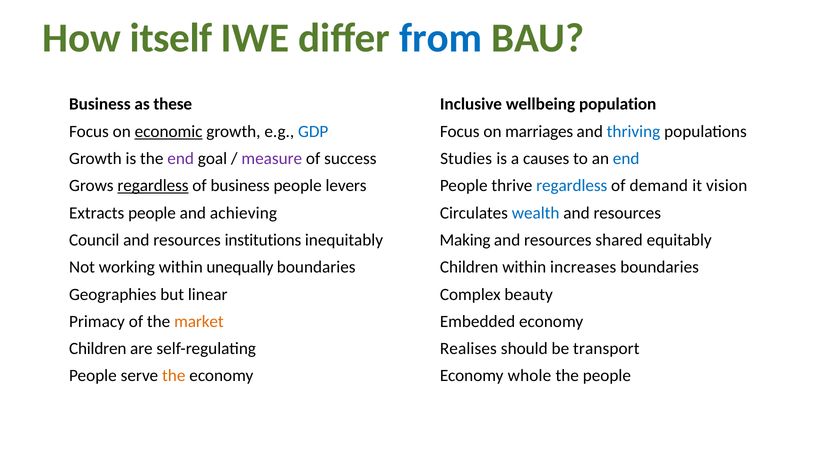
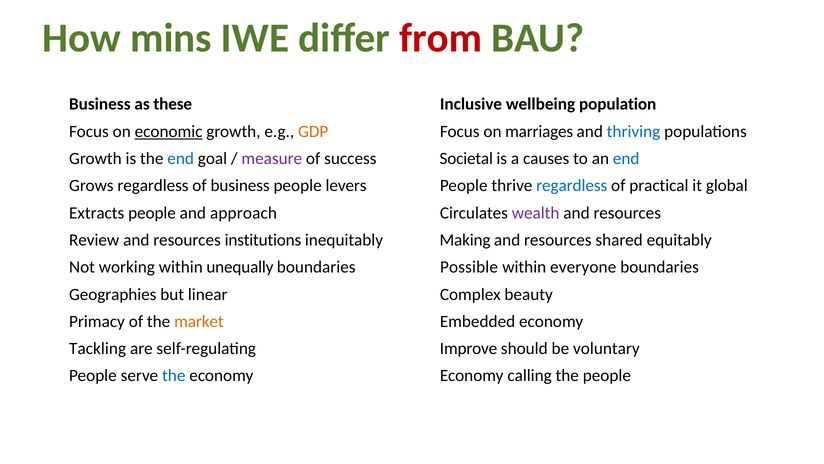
itself: itself -> mins (171, 38)
from colour: blue -> red (441, 38)
GDP colour: blue -> orange (313, 131)
end colour: purple -> blue (181, 158)
Studies: Studies -> Societal (466, 158)
regardless underline: present -> none (153, 185)
demand: demand -> practical (659, 185)
vision: vision -> global (727, 185)
achieving: achieving -> approach (244, 213)
wealth colour: blue -> purple (536, 213)
Council: Council -> Review (94, 240)
boundaries Children: Children -> Possible (469, 267)
increases: increases -> everyone (583, 267)
Children: Children -> Tackling (98, 348)
Realises: Realises -> Improve (469, 348)
transport: transport -> voluntary (606, 348)
the colour: orange -> blue (174, 375)
whole: whole -> calling (530, 375)
